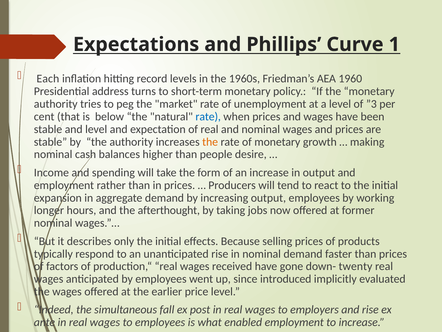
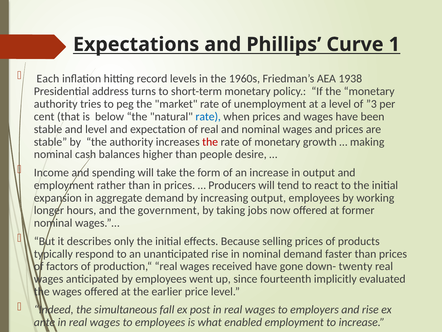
1960: 1960 -> 1938 (350, 79)
the colour: orange -> red (210, 142)
afterthought: afterthought -> government (169, 210)
introduced: introduced -> fourteenth (286, 279)
